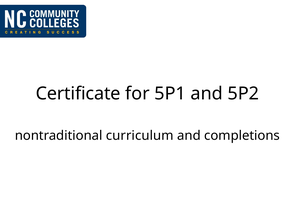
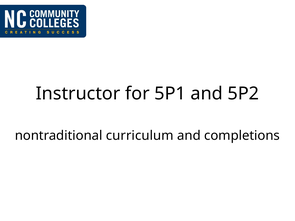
Certificate: Certificate -> Instructor (78, 94)
